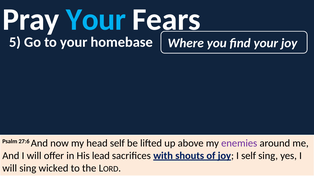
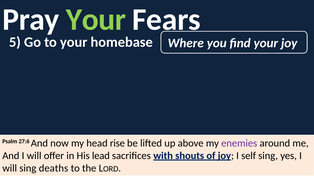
Your colour: light blue -> light green (96, 20)
head self: self -> rise (117, 144)
wicked: wicked -> deaths (53, 169)
